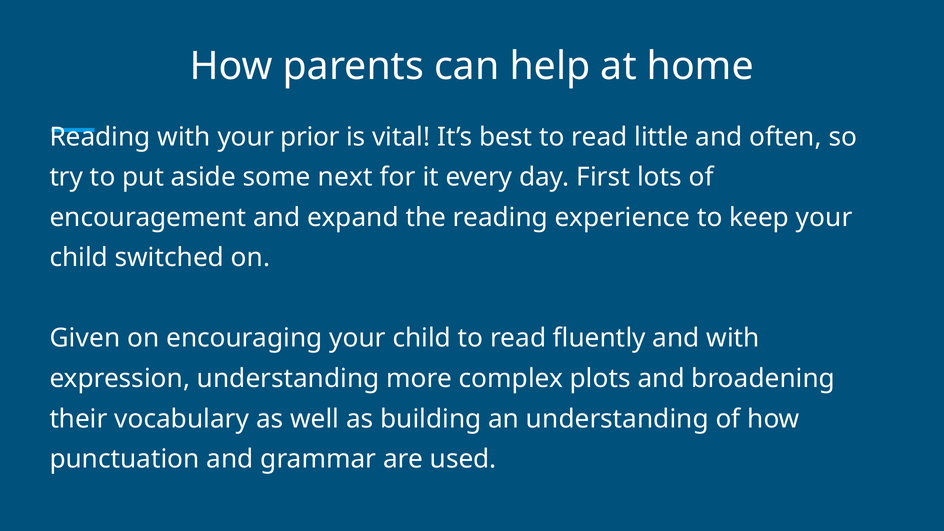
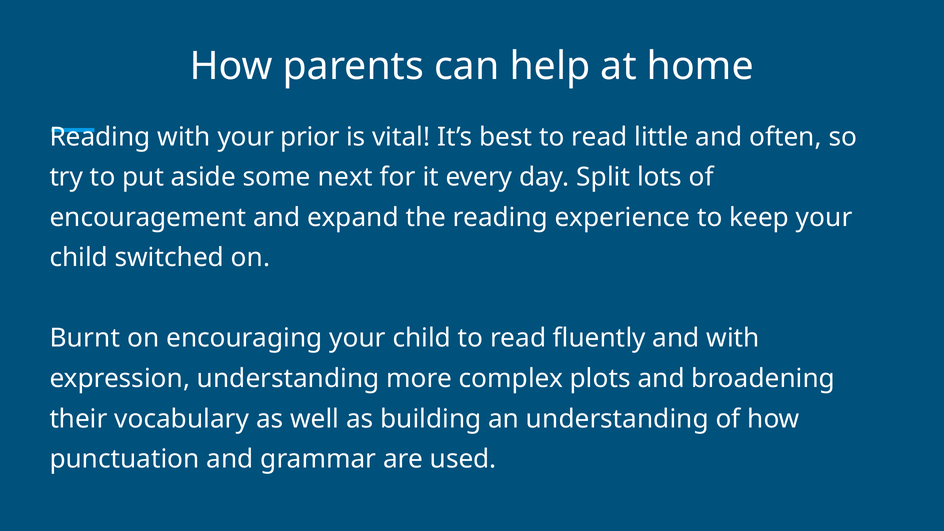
First: First -> Split (603, 177)
Given: Given -> Burnt (85, 338)
